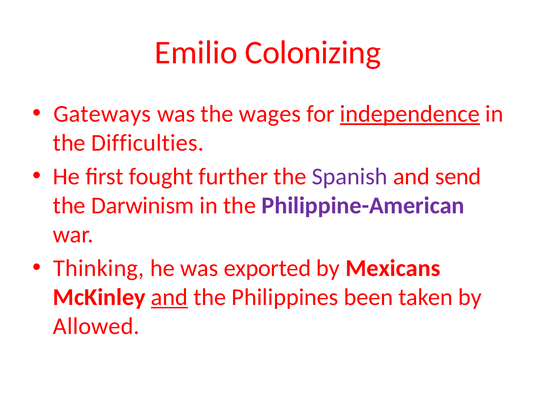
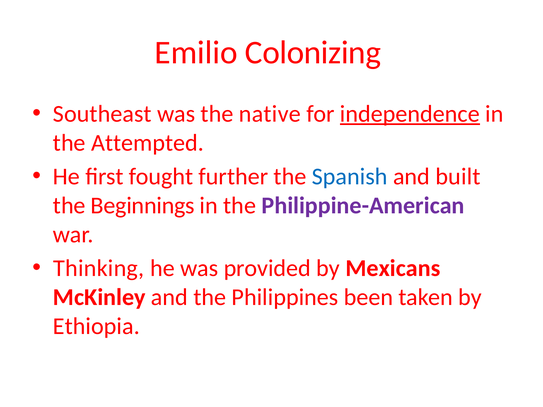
Gateways: Gateways -> Southeast (102, 114)
wages: wages -> native (270, 114)
Difficulties: Difficulties -> Attempted (148, 143)
Spanish colour: purple -> blue (350, 177)
send: send -> built (458, 177)
Darwinism: Darwinism -> Beginnings (143, 206)
exported: exported -> provided (267, 268)
and underline: present -> none (169, 297)
Allowed: Allowed -> Ethiopia (96, 326)
